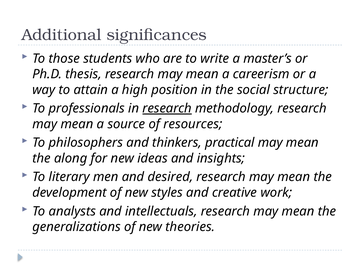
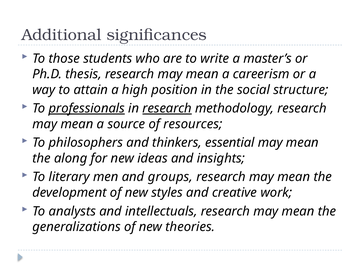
professionals underline: none -> present (87, 108)
practical: practical -> essential (230, 143)
desired: desired -> groups (170, 177)
